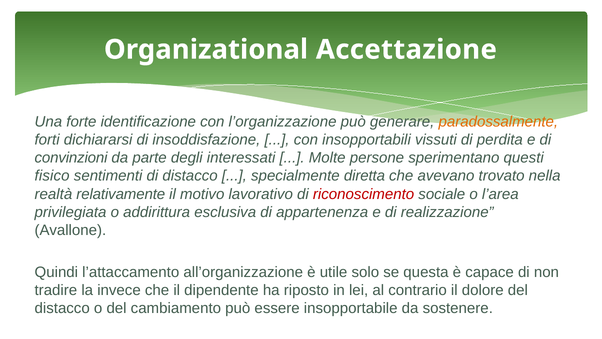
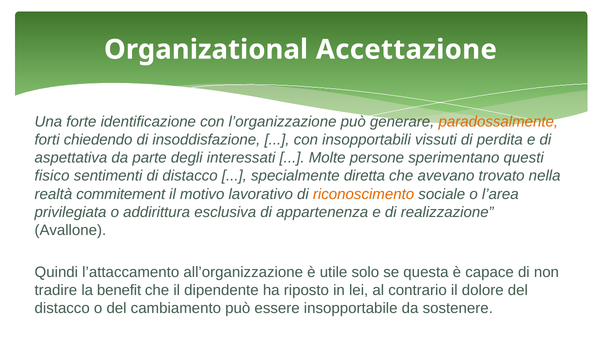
dichiararsi: dichiararsi -> chiedendo (98, 140)
convinzioni: convinzioni -> aspettativa (71, 158)
relativamente: relativamente -> commitement (121, 194)
riconoscimento colour: red -> orange (364, 194)
invece: invece -> benefit (119, 290)
